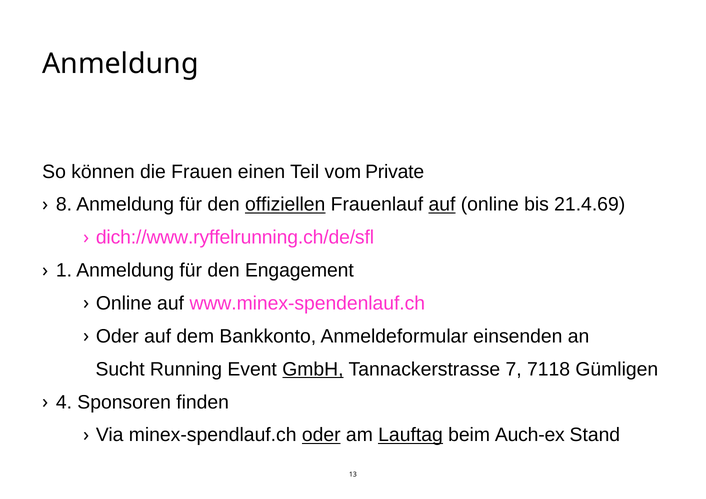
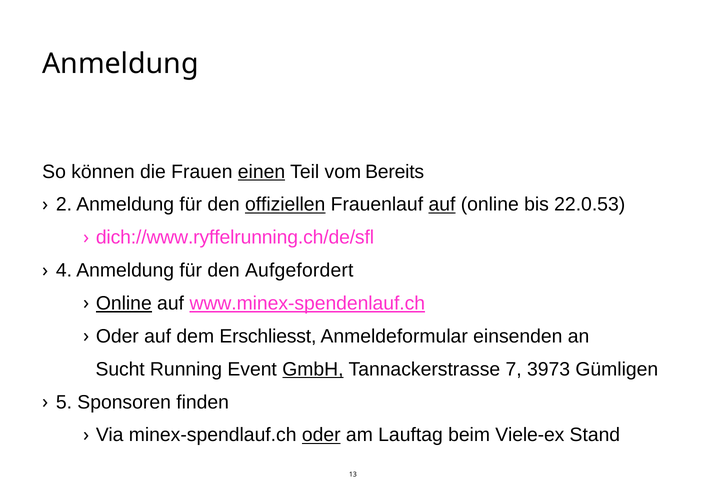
einen underline: none -> present (262, 172)
Private: Private -> Bereits (395, 172)
8: 8 -> 2 (64, 204)
21.4.69: 21.4.69 -> 22.0.53 (590, 204)
1: 1 -> 4 (64, 270)
Engagement: Engagement -> Aufgefordert (299, 270)
Online underline: none -> present (124, 303)
www.minex-spendenlauf.ch underline: none -> present (307, 303)
Bankkonto: Bankkonto -> Erschliesst (268, 336)
7118: 7118 -> 3973 (549, 369)
4: 4 -> 5 (64, 402)
Lauftag underline: present -> none (411, 435)
Auch-ex: Auch-ex -> Viele-ex (530, 435)
